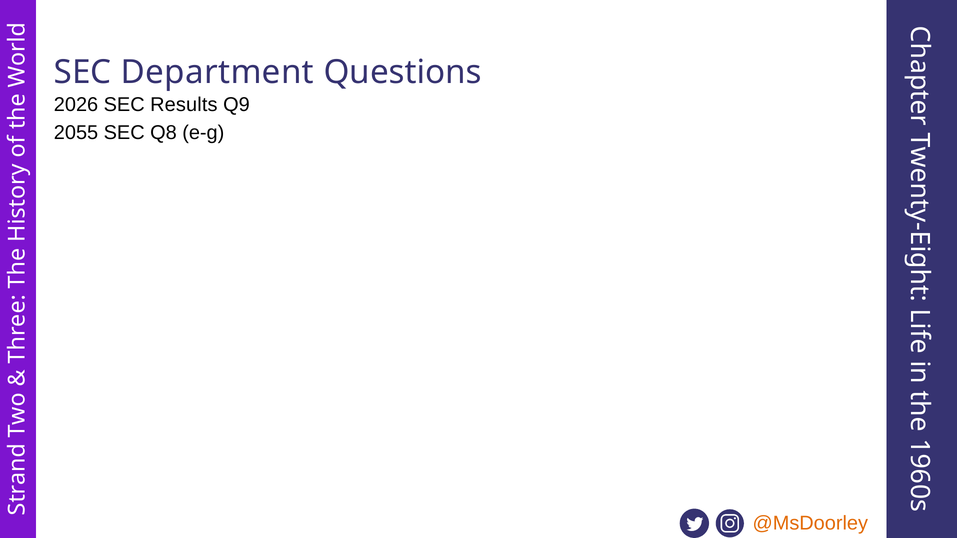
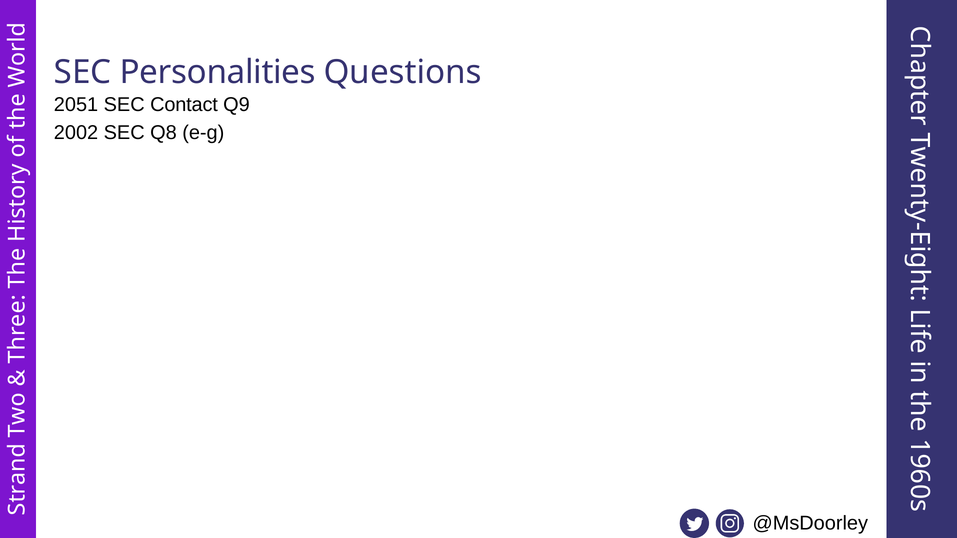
Department: Department -> Personalities (218, 72)
2026: 2026 -> 2051 (76, 105)
Results: Results -> Contact (184, 105)
2055: 2055 -> 2002 (76, 133)
@MsDoorley colour: orange -> black (810, 523)
